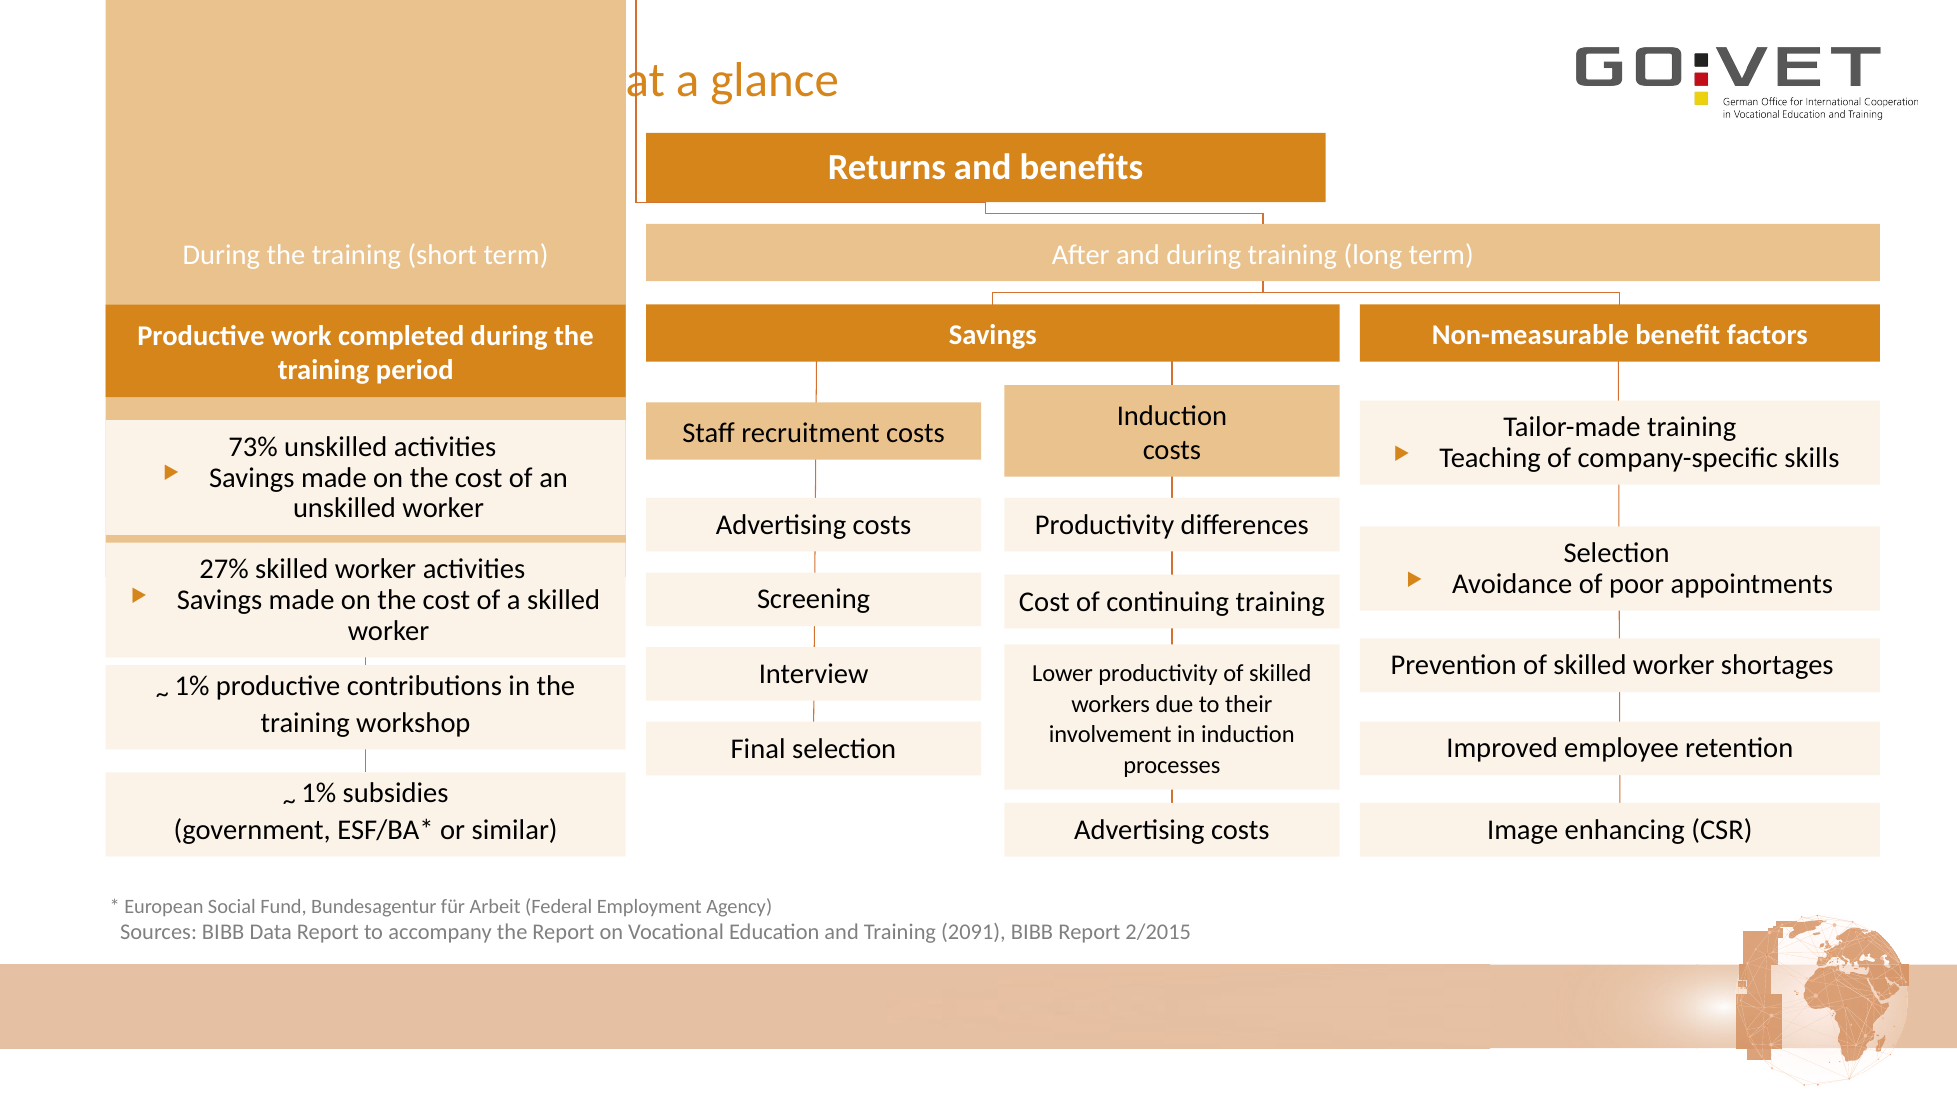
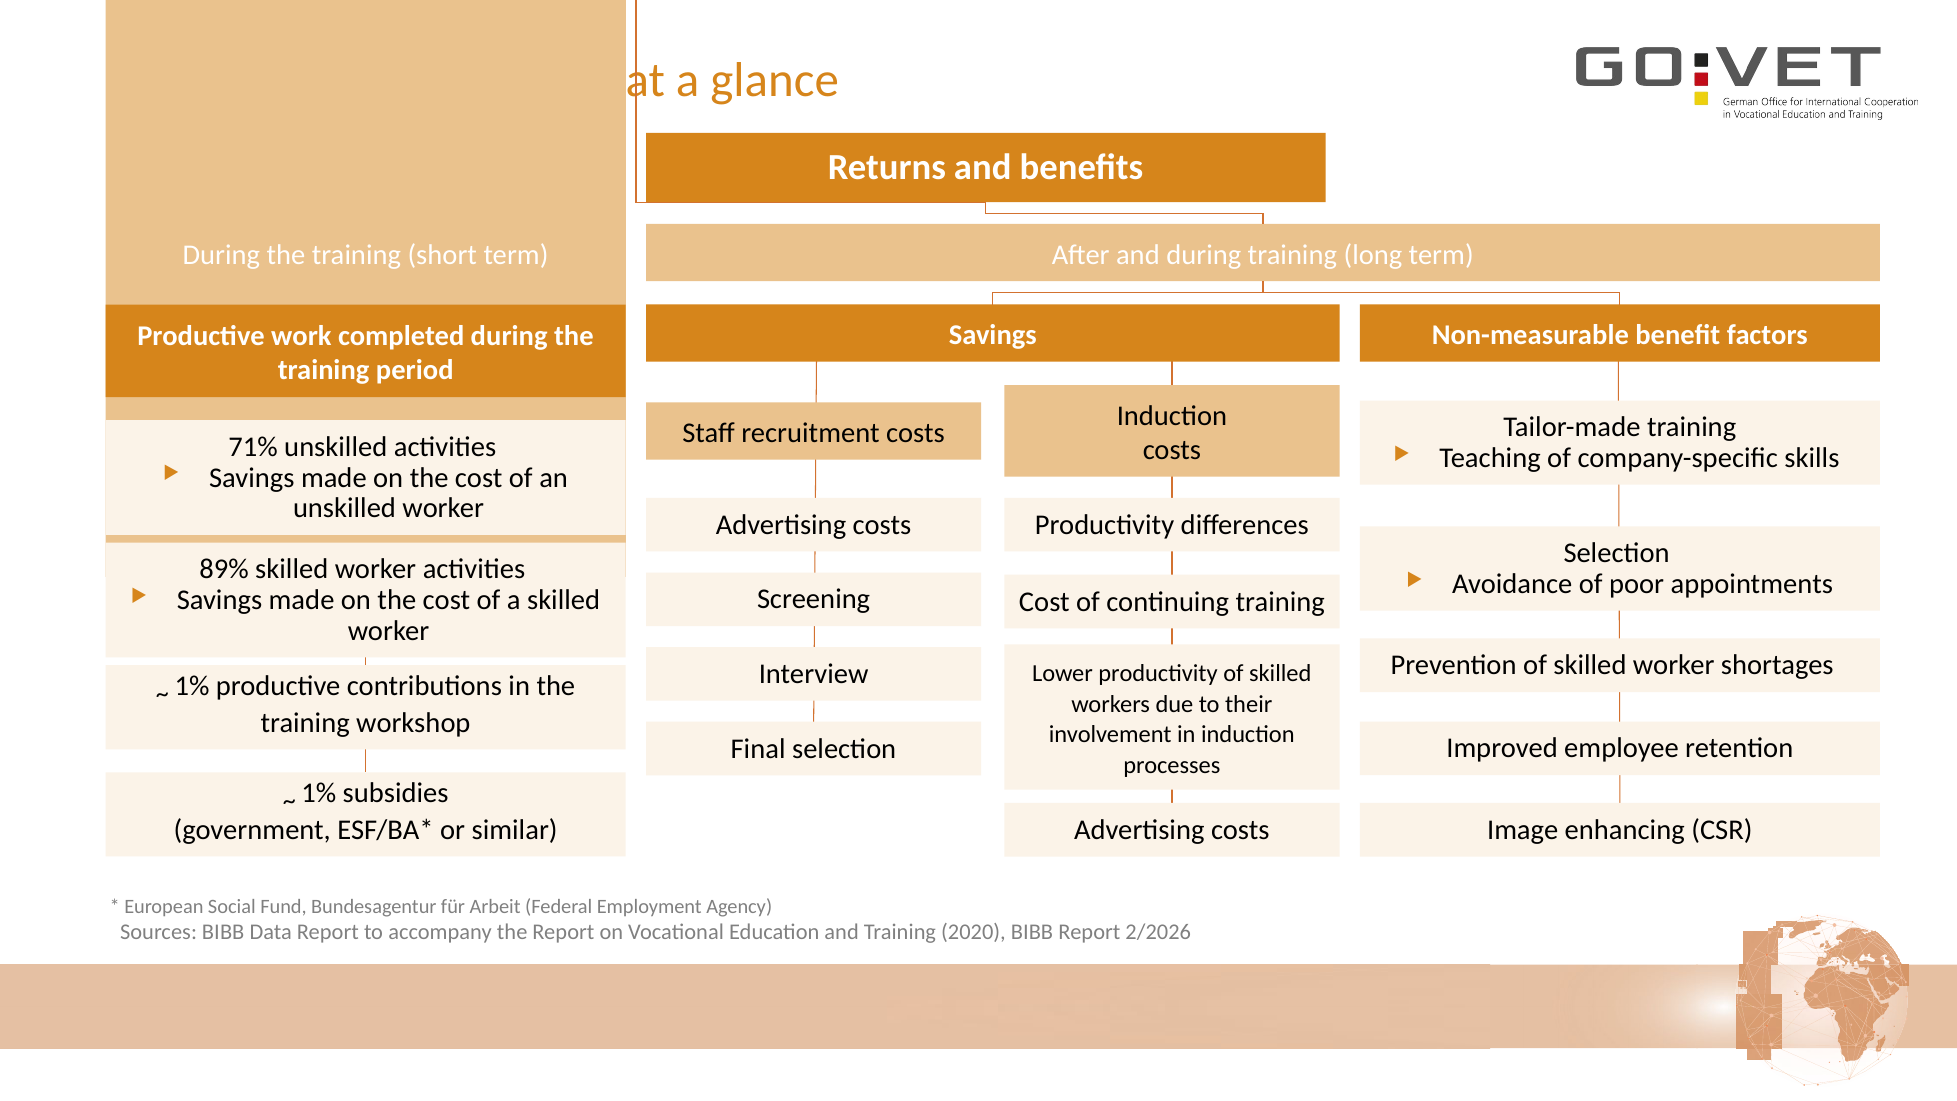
73%: 73% -> 71% (253, 447)
27%: 27% -> 89% (224, 569)
2091: 2091 -> 2020 (973, 931)
2/2015: 2/2015 -> 2/2026 (1158, 931)
